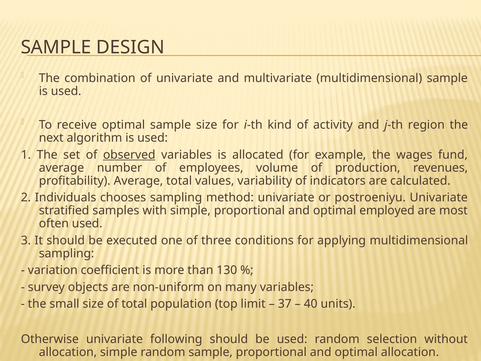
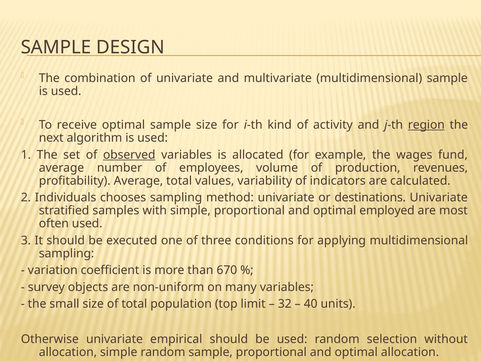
region underline: none -> present (426, 125)
postroeniyu: postroeniyu -> destinations (370, 197)
130: 130 -> 670 (227, 270)
37: 37 -> 32 (285, 304)
following: following -> empirical (176, 339)
